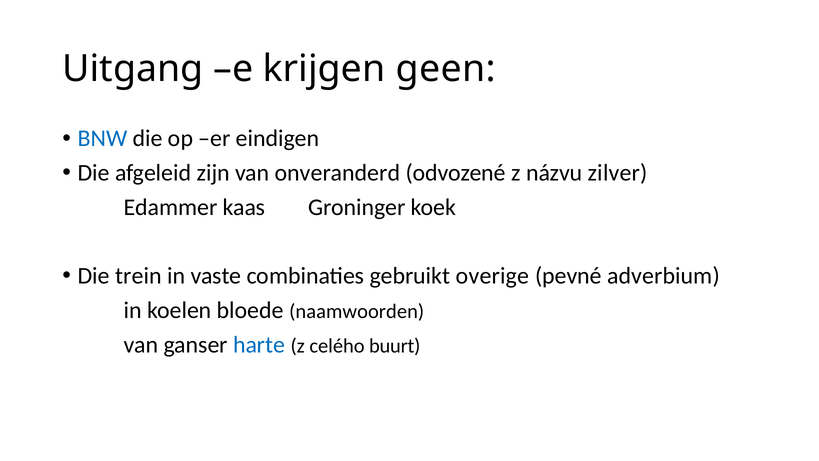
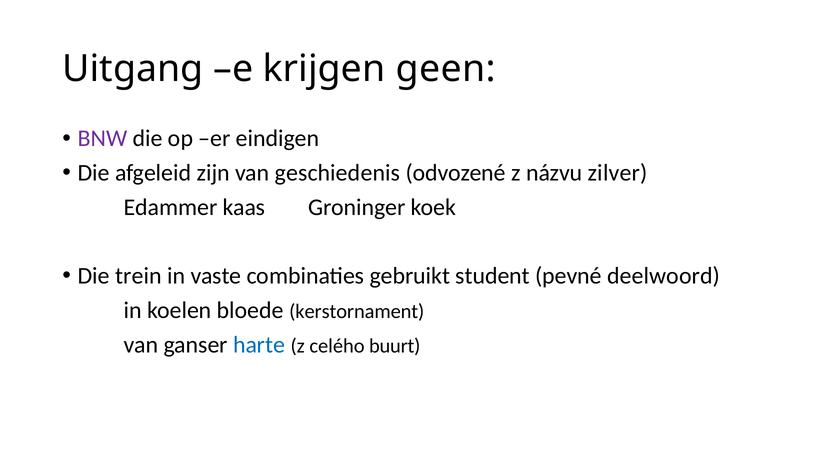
BNW colour: blue -> purple (103, 138)
onveranderd: onveranderd -> geschiedenis (337, 173)
overige: overige -> student (493, 276)
adverbium: adverbium -> deelwoord (664, 276)
naamwoorden: naamwoorden -> kerstornament (357, 311)
